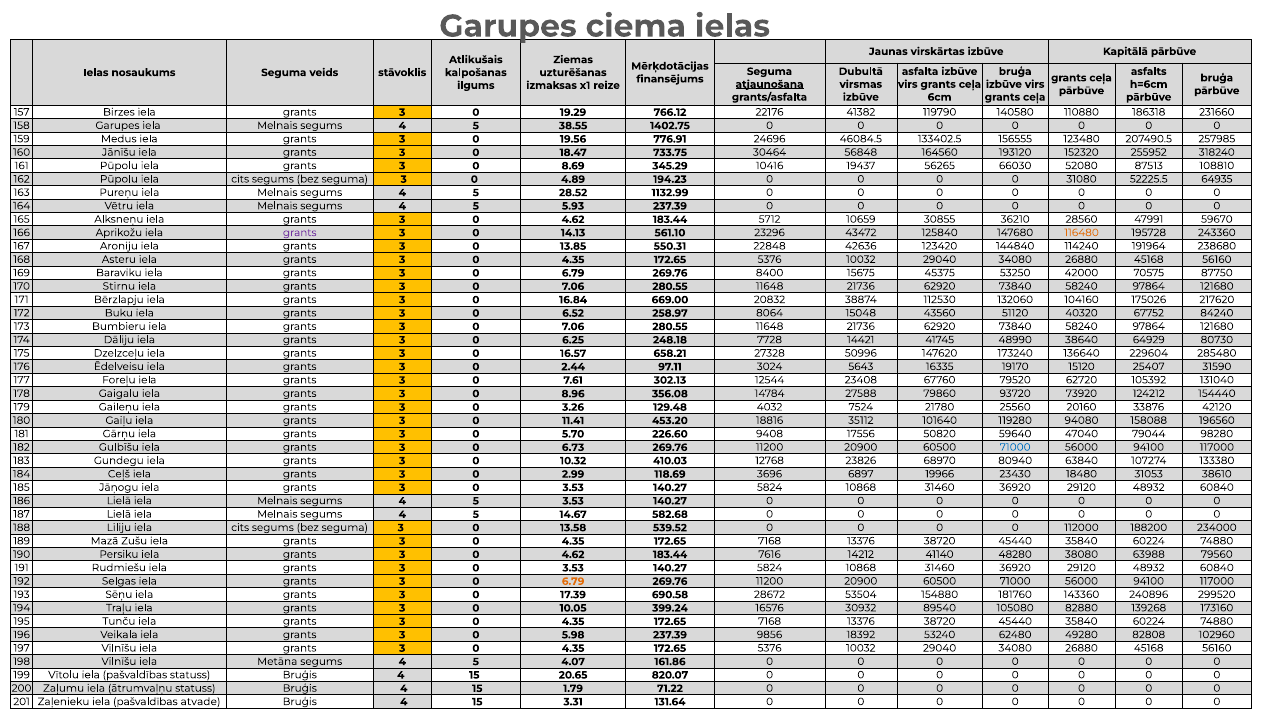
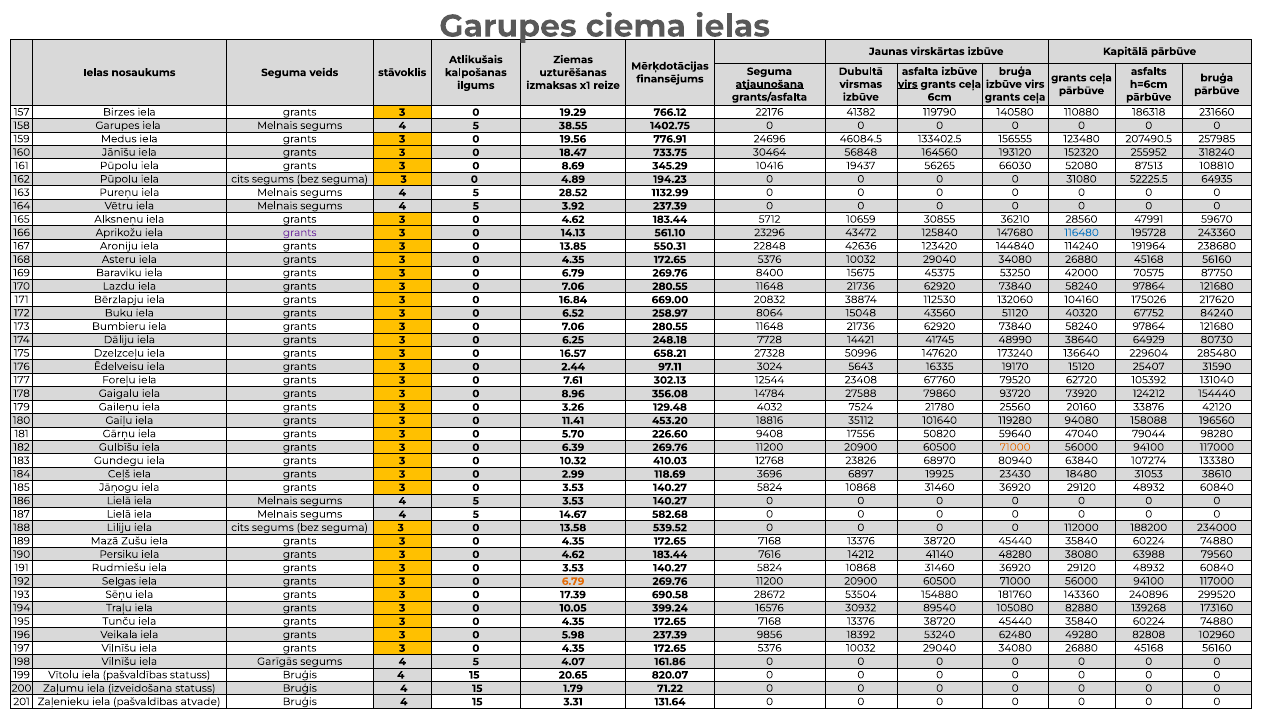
virs underline: none -> present (908, 84)
5.93: 5.93 -> 3.92 (573, 206)
116480 colour: orange -> blue (1082, 233)
Stirnu: Stirnu -> Lazdu (119, 286)
6.73: 6.73 -> 6.39 (573, 447)
71000 colour: blue -> orange (1015, 447)
19966: 19966 -> 19925 (940, 474)
Metāna: Metāna -> Garīgās (277, 661)
ātrumvaļņu: ātrumvaļņu -> izveidošana (140, 688)
